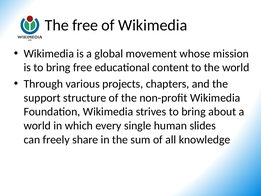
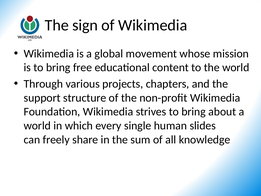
The free: free -> sign (85, 25)
